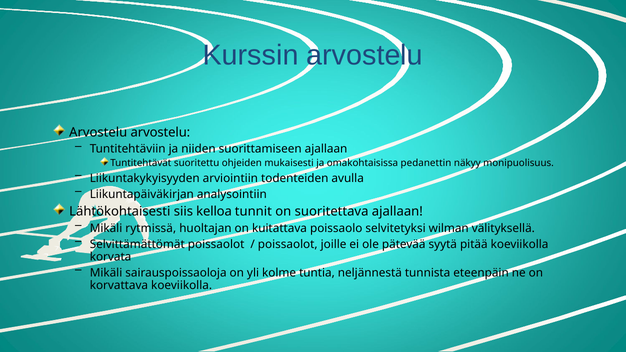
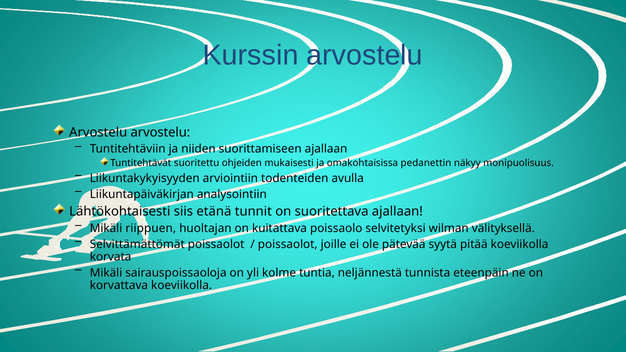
kelloa: kelloa -> etänä (214, 212)
rytmissä: rytmissä -> riippuen (151, 228)
